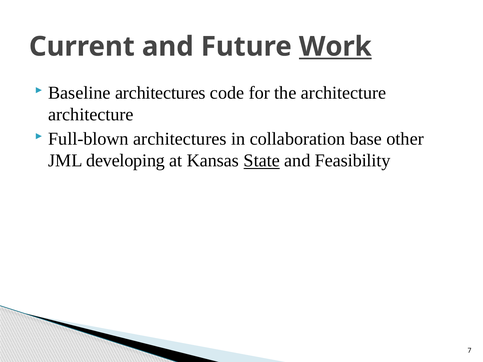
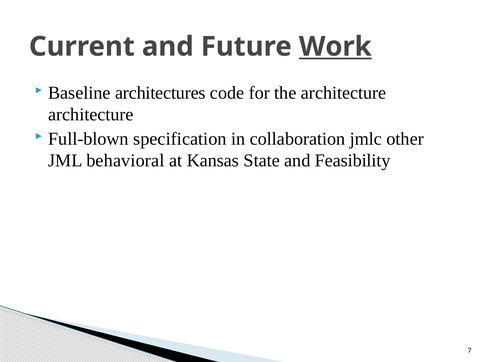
Full-blown architectures: architectures -> specification (180, 139)
base: base -> jmlc (366, 139)
developing: developing -> behavioral (125, 161)
State underline: present -> none (262, 161)
